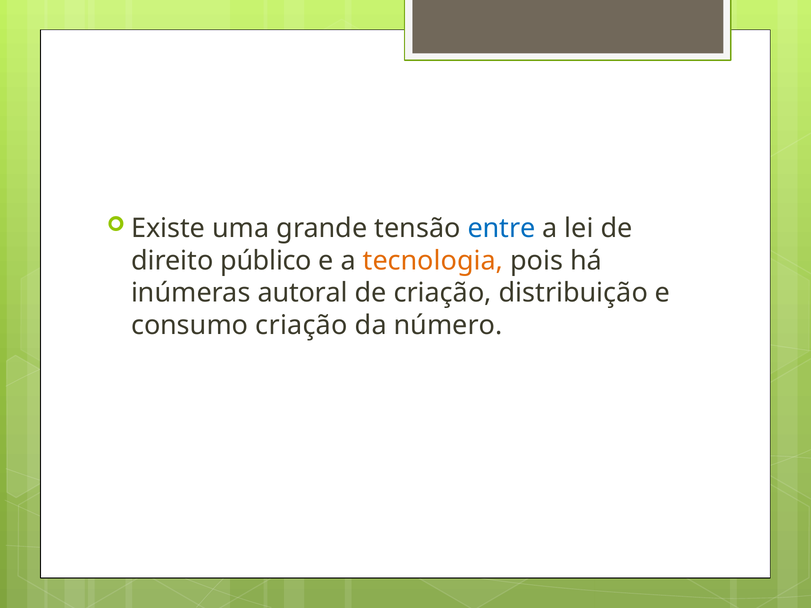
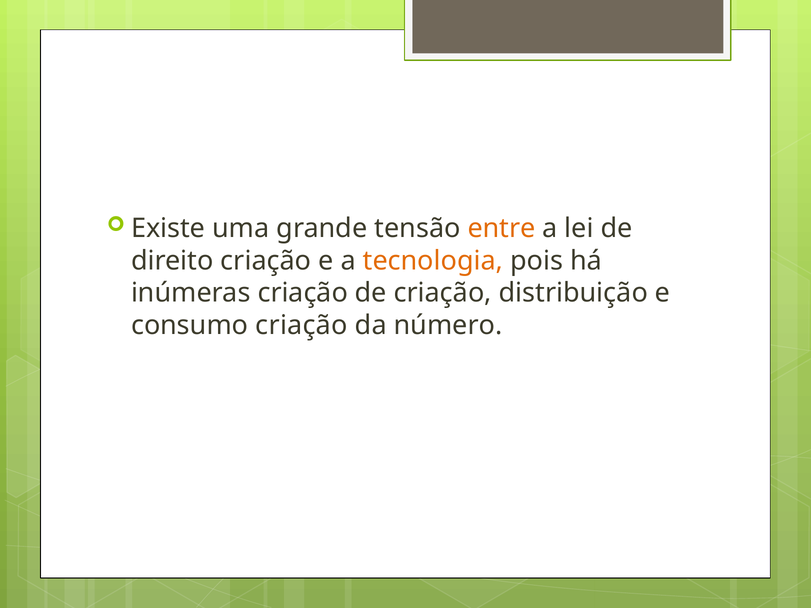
entre colour: blue -> orange (501, 228)
direito público: público -> criação (266, 261)
inúmeras autoral: autoral -> criação (303, 293)
